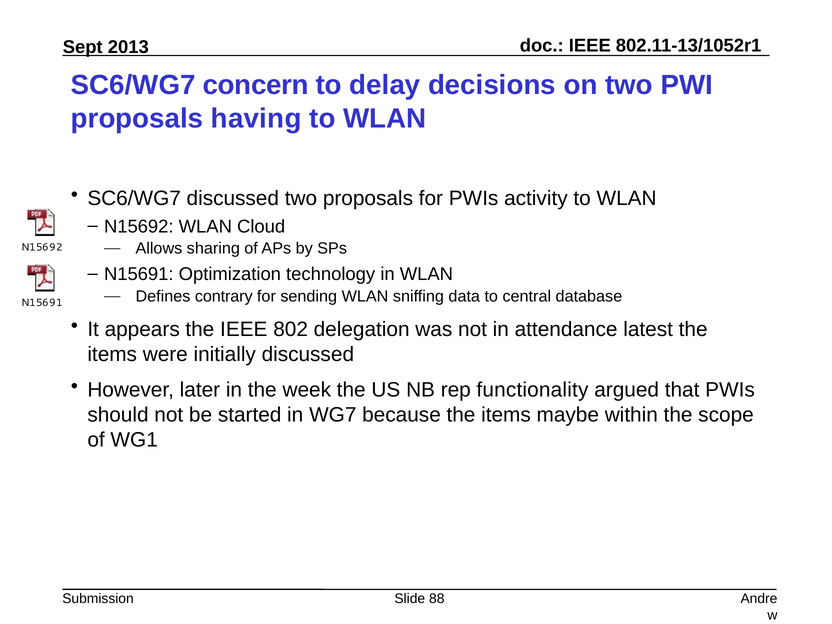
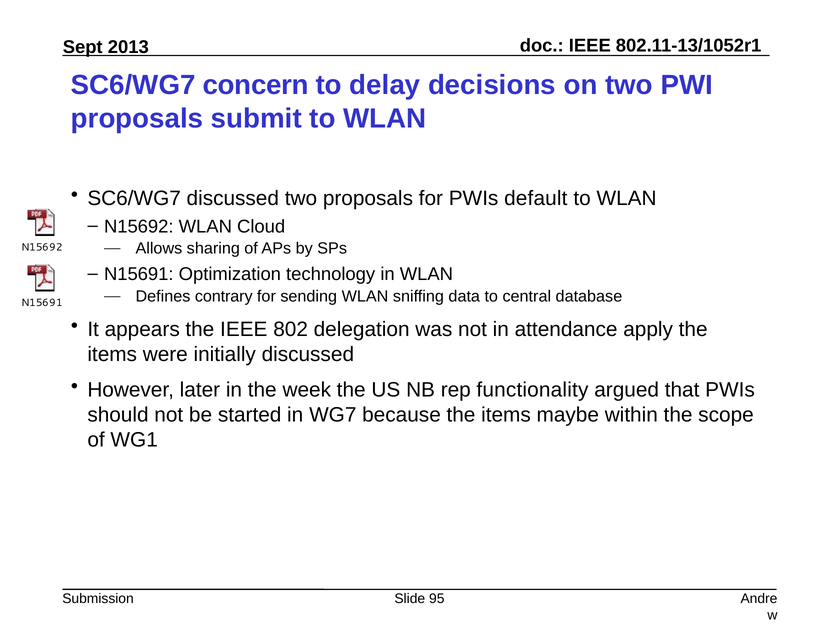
having: having -> submit (256, 118)
activity: activity -> default (536, 198)
latest: latest -> apply (648, 329)
88: 88 -> 95 (437, 598)
